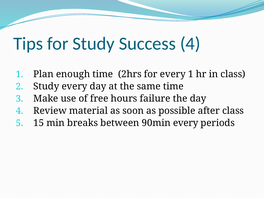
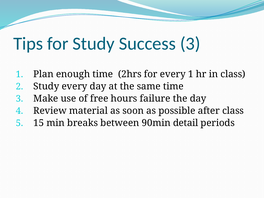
Success 4: 4 -> 3 (190, 44)
90min every: every -> detail (186, 123)
